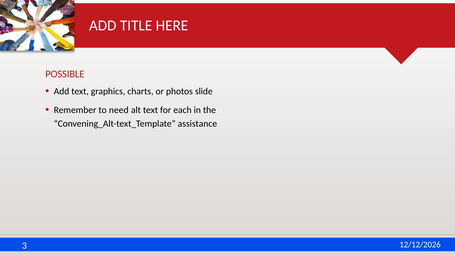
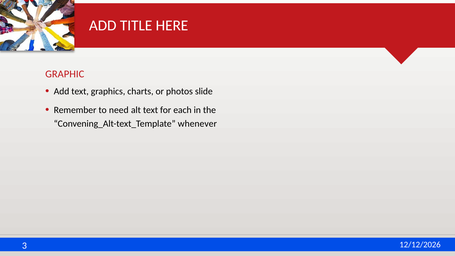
POSSIBLE: POSSIBLE -> GRAPHIC (65, 74)
assistance: assistance -> whenever (197, 124)
